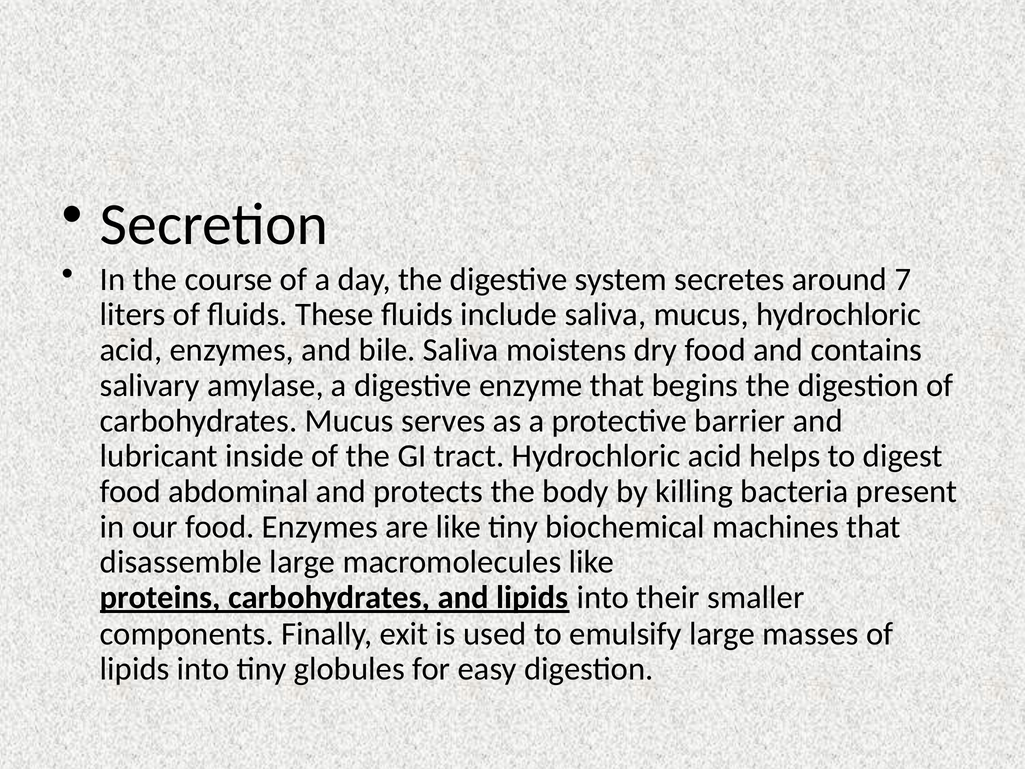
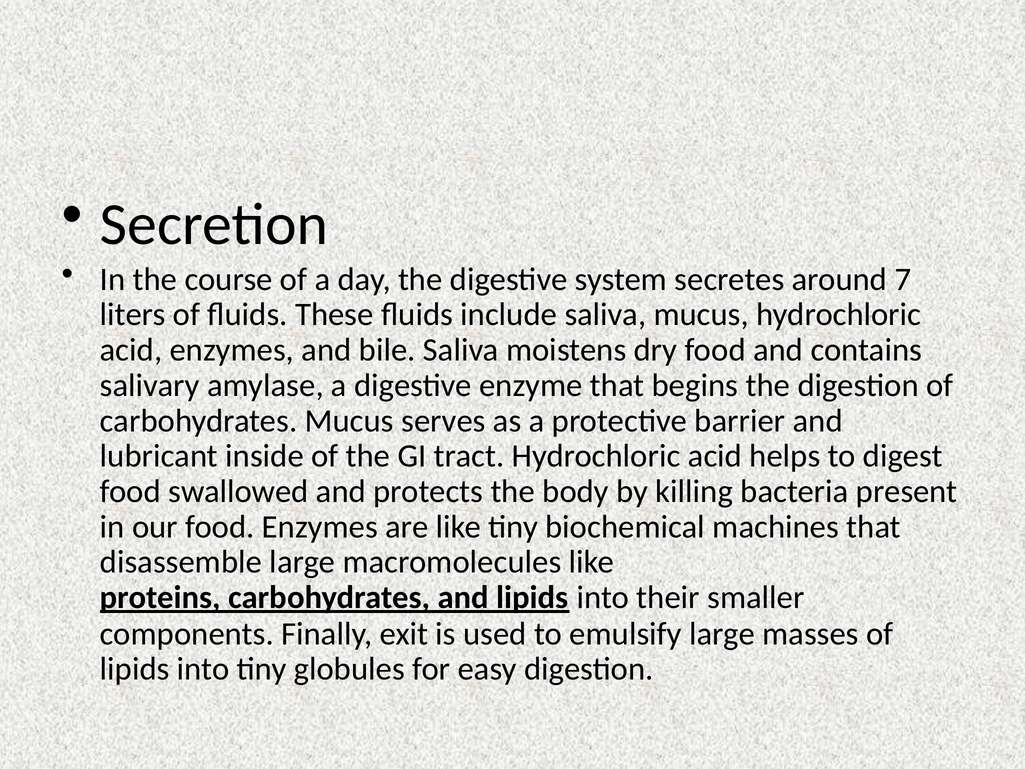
abdominal: abdominal -> swallowed (238, 491)
